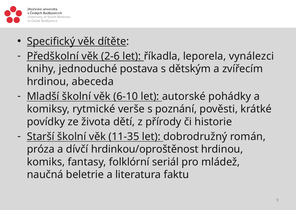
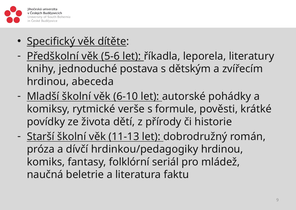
2-6: 2-6 -> 5-6 (110, 56)
vynálezci: vynálezci -> literatury (252, 56)
poznání: poznání -> formule (176, 109)
11-35: 11-35 -> 11-13 (124, 136)
hrdinkou/oproštěnost: hrdinkou/oproštěnost -> hrdinkou/pedagogiky (145, 149)
